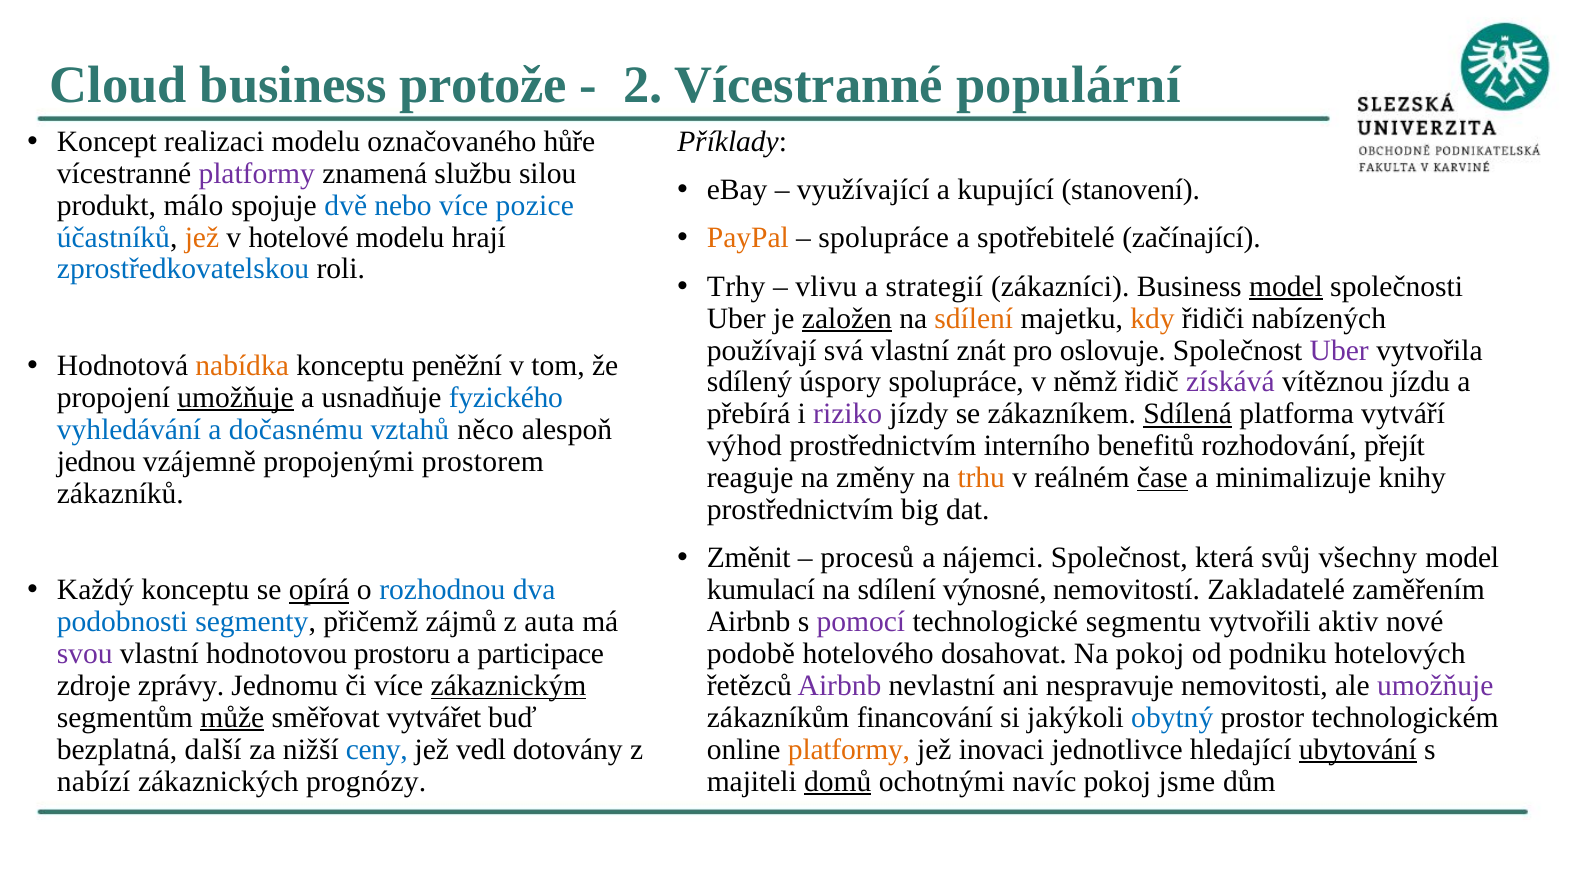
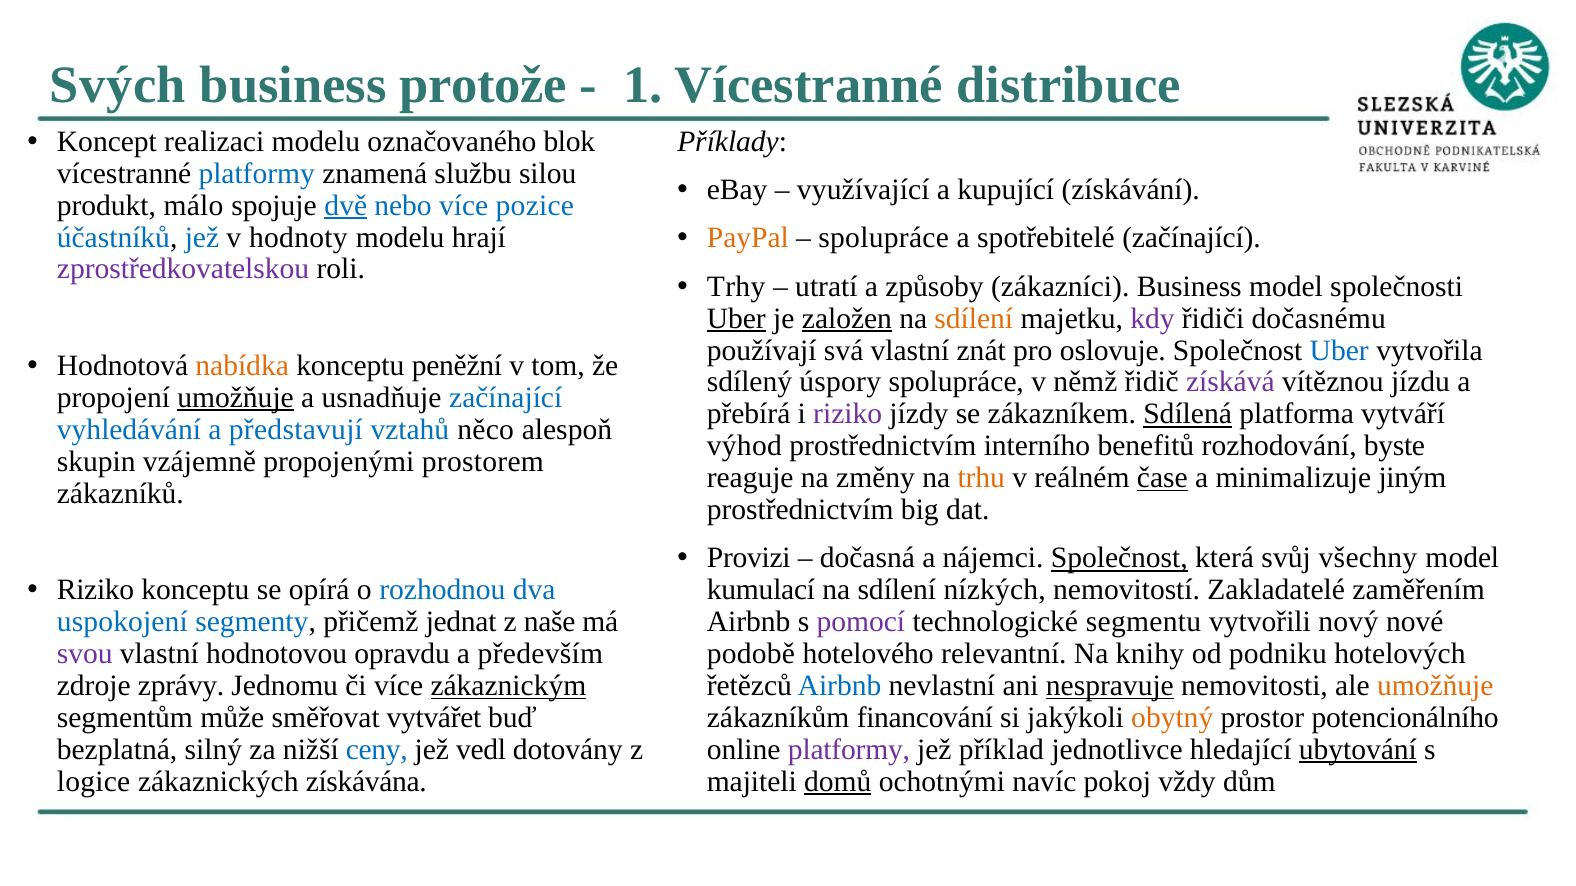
Cloud: Cloud -> Svých (118, 85)
2: 2 -> 1 (643, 85)
populární: populární -> distribuce (1069, 85)
hůře: hůře -> blok (569, 142)
platformy colour: purple -> blue (257, 174)
stanovení: stanovení -> získávání (1131, 190)
dvě underline: none -> present (346, 205)
jež colour: orange -> blue (202, 237)
hotelové: hotelové -> hodnoty (298, 237)
zprostředkovatelskou colour: blue -> purple (183, 269)
vlivu: vlivu -> utratí (826, 287)
strategií: strategií -> způsoby (934, 287)
model underline: present -> none (1286, 287)
Uber underline: none -> present (736, 319)
kdy colour: orange -> purple (1152, 319)
nabízených: nabízených -> dočasnému (1319, 319)
Uber colour: purple -> blue (1339, 350)
usnadňuje fyzického: fyzického -> začínající (506, 398)
dočasnému: dočasnému -> představují (296, 430)
přejít: přejít -> byste (1395, 446)
jednou: jednou -> skupin (96, 462)
knihy: knihy -> jiným (1412, 478)
Změnit: Změnit -> Provizi (749, 558)
procesů: procesů -> dočasná (867, 558)
Společnost underline: none -> present (1119, 558)
Každý: Každý -> Riziko (96, 590)
opírá underline: present -> none (319, 590)
výnosné: výnosné -> nízkých (995, 590)
podobnosti: podobnosti -> uspokojení (122, 622)
zájmů: zájmů -> jednat (461, 622)
auta: auta -> naše (550, 622)
aktiv: aktiv -> nový (1348, 622)
prostoru: prostoru -> opravdu (402, 654)
participace: participace -> především (540, 654)
dosahovat: dosahovat -> relevantní (1004, 654)
Na pokoj: pokoj -> knihy (1150, 654)
Airbnb colour: purple -> blue (840, 686)
nespravuje underline: none -> present (1110, 686)
umožňuje colour: purple -> orange (1435, 686)
může underline: present -> none (232, 718)
obytný colour: blue -> orange (1172, 718)
technologickém: technologickém -> potencionálního (1405, 718)
další: další -> silný (213, 750)
platformy colour: orange -> purple (849, 750)
inovaci: inovaci -> příklad (1001, 750)
nabízí: nabízí -> logice (94, 782)
prognózy: prognózy -> získávána (366, 782)
jsme: jsme -> vždy (1187, 782)
